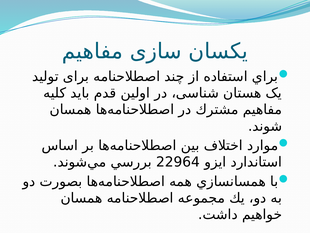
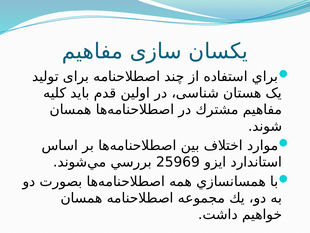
22964: 22964 -> 25969 (178, 162)
